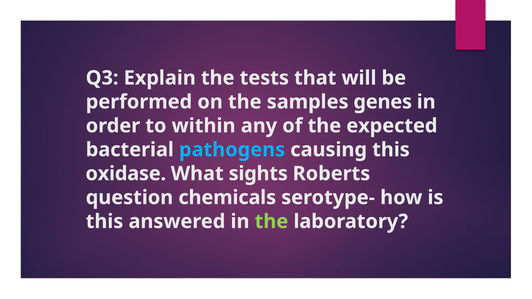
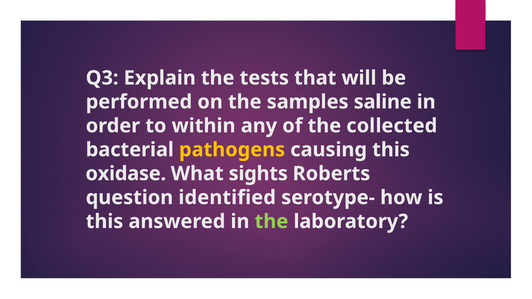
genes: genes -> saline (383, 102)
expected: expected -> collected (392, 126)
pathogens colour: light blue -> yellow (232, 150)
chemicals: chemicals -> identified (227, 198)
